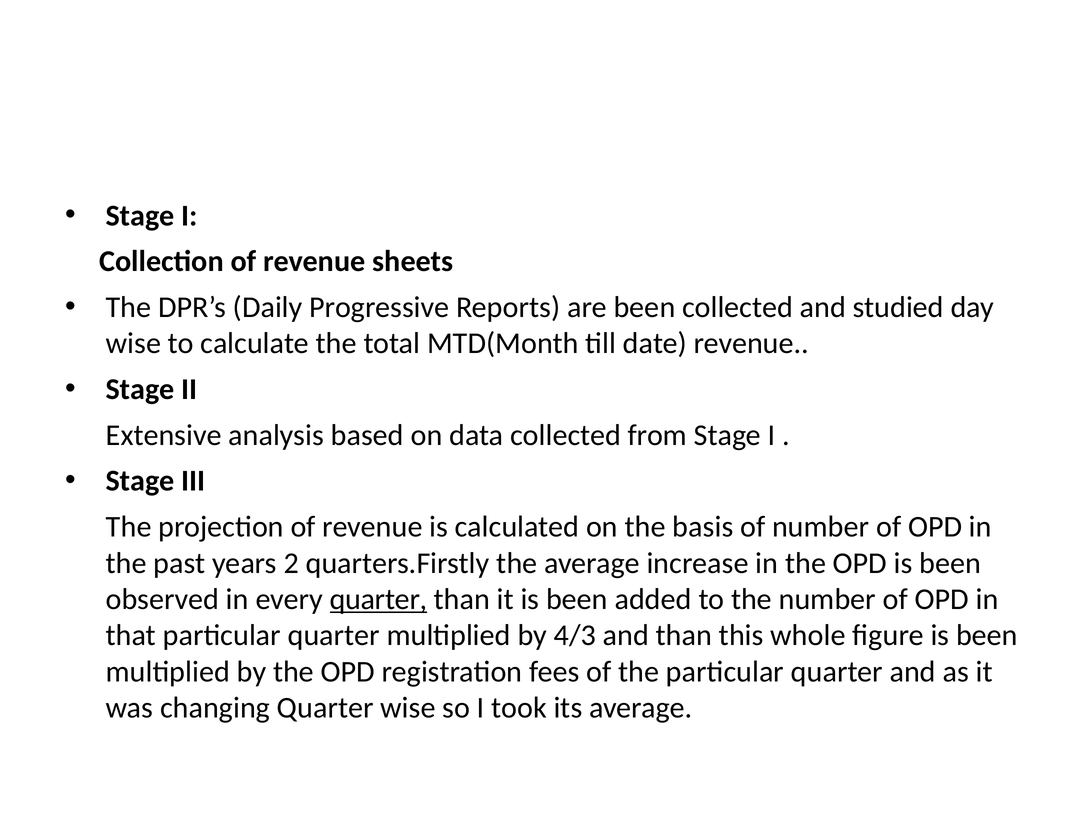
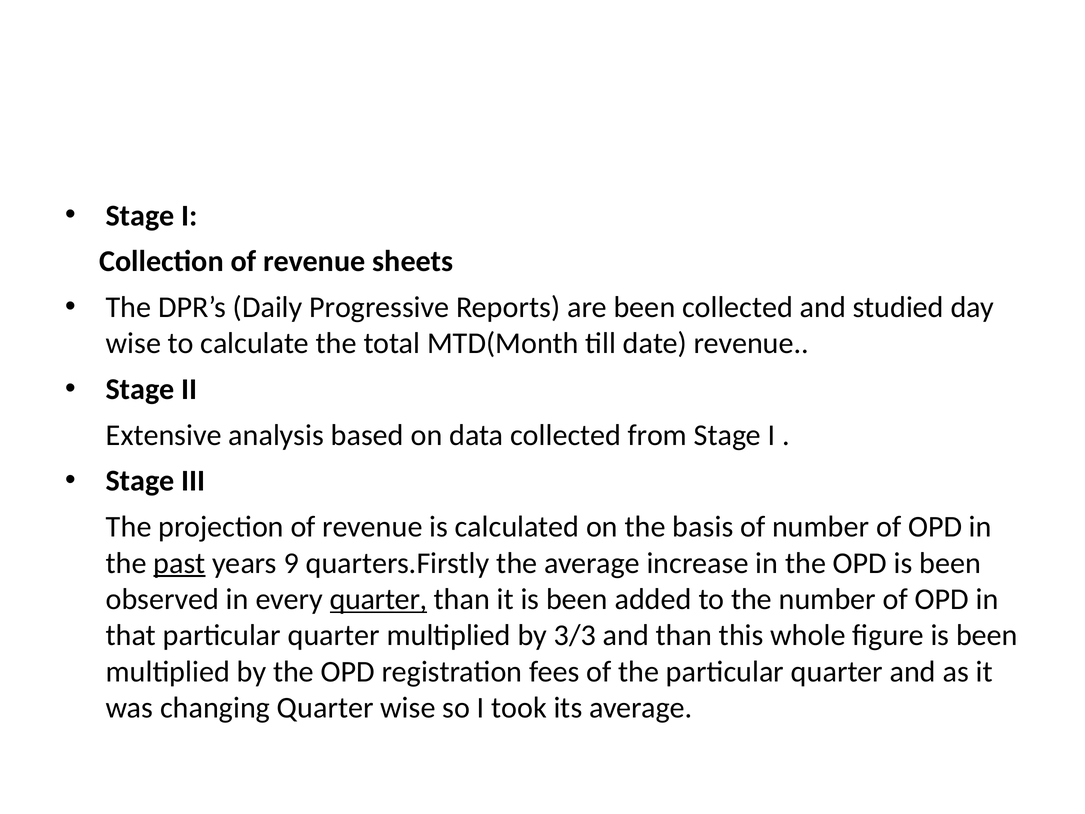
past underline: none -> present (179, 563)
2: 2 -> 9 (291, 563)
4/3: 4/3 -> 3/3 (575, 635)
